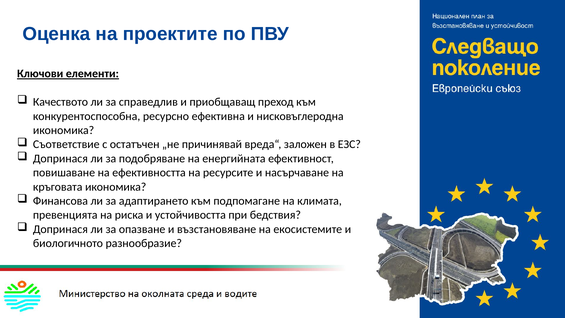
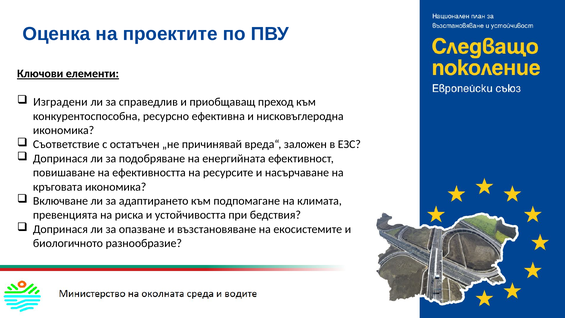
Качеството: Качеството -> Изградени (60, 102)
Финансова: Финансова -> Включване (60, 201)
